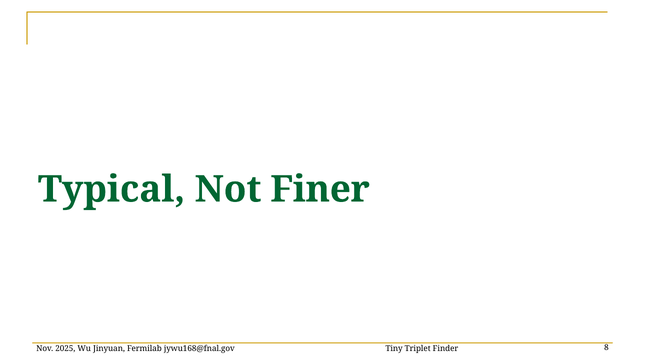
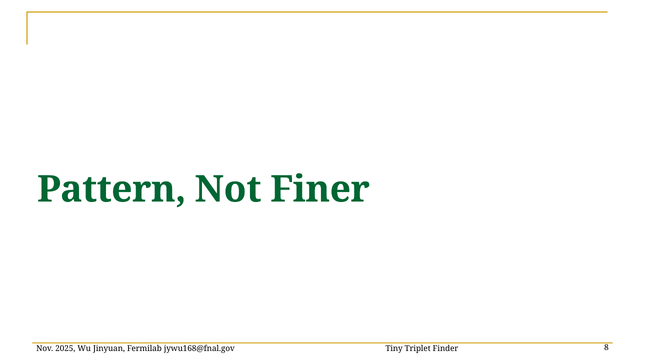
Typical: Typical -> Pattern (112, 189)
